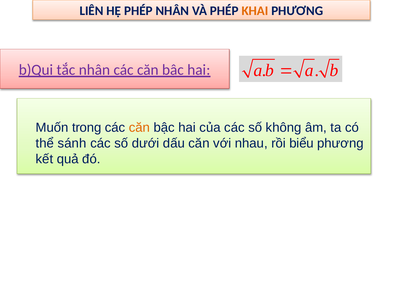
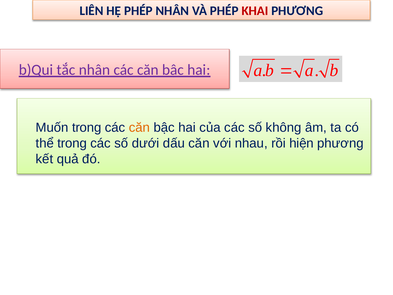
KHAI colour: orange -> red (255, 11)
thể sánh: sánh -> trong (72, 143)
biểu: biểu -> hiện (302, 143)
